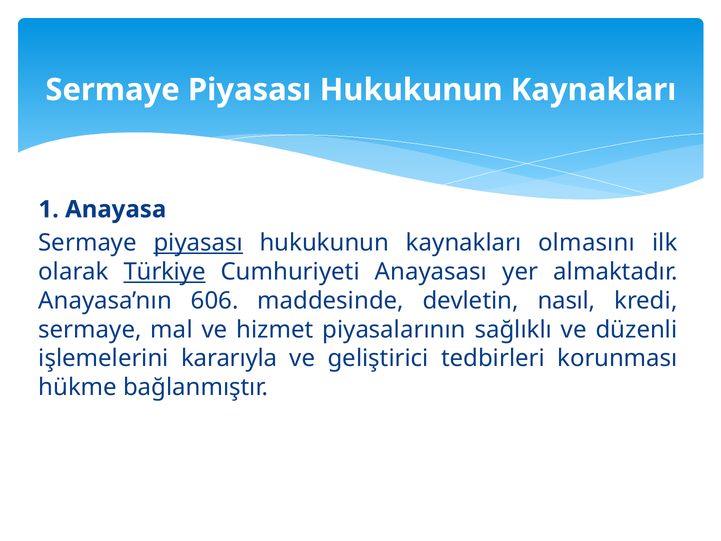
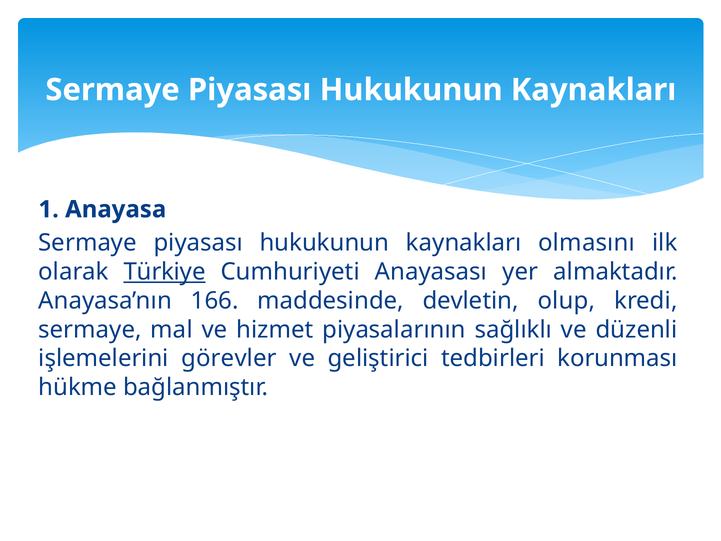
piyasası underline: present -> none (198, 243)
606: 606 -> 166 (215, 301)
nasıl: nasıl -> olup (566, 301)
kararıyla: kararıyla -> görevler (229, 358)
